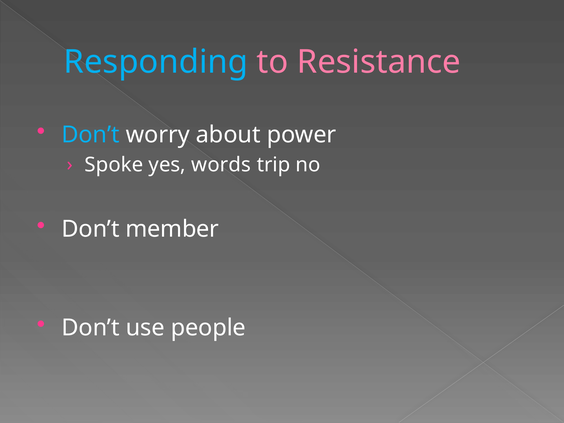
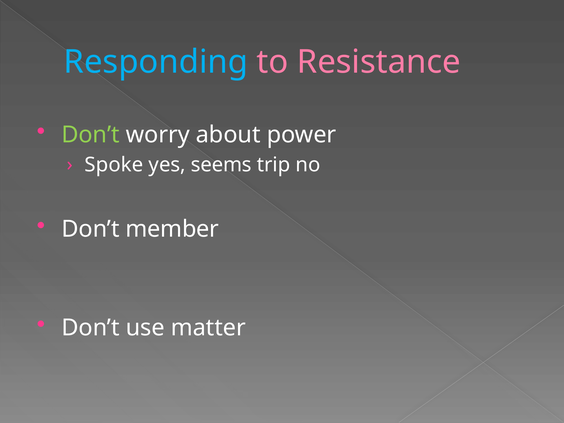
Don’t colour: light blue -> light green (91, 135)
words: words -> seems (221, 165)
people: people -> matter (208, 328)
